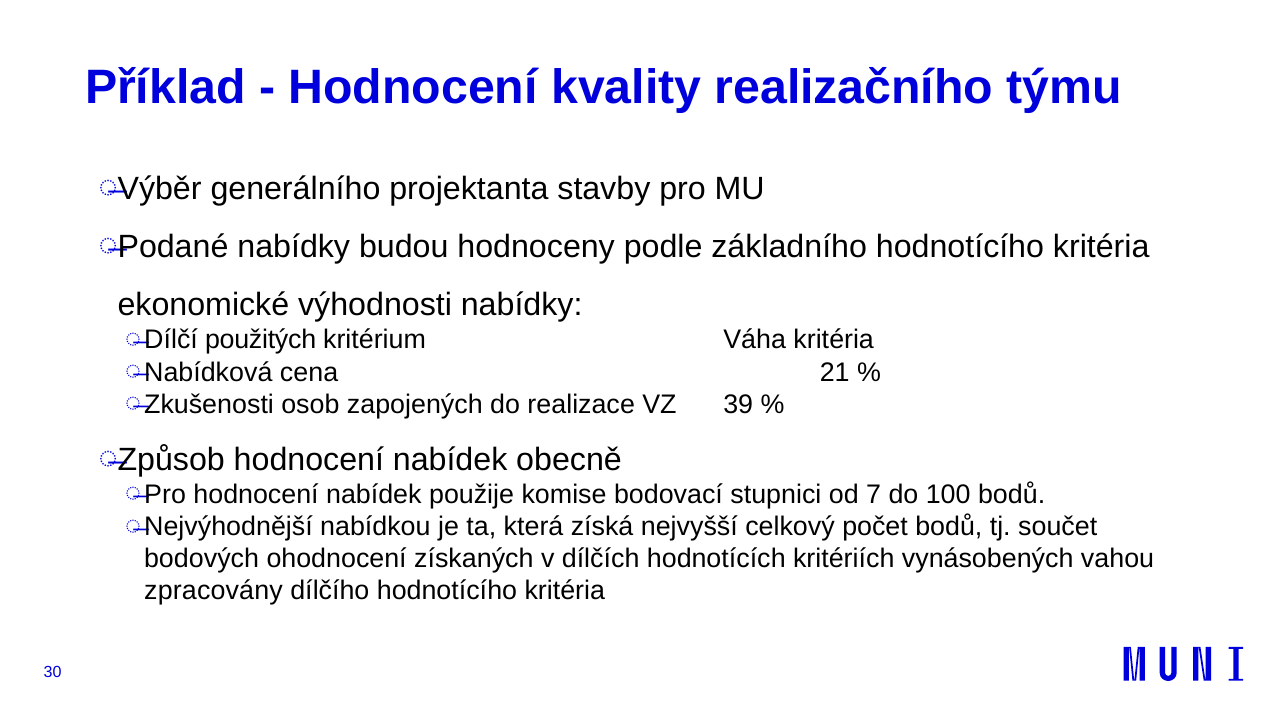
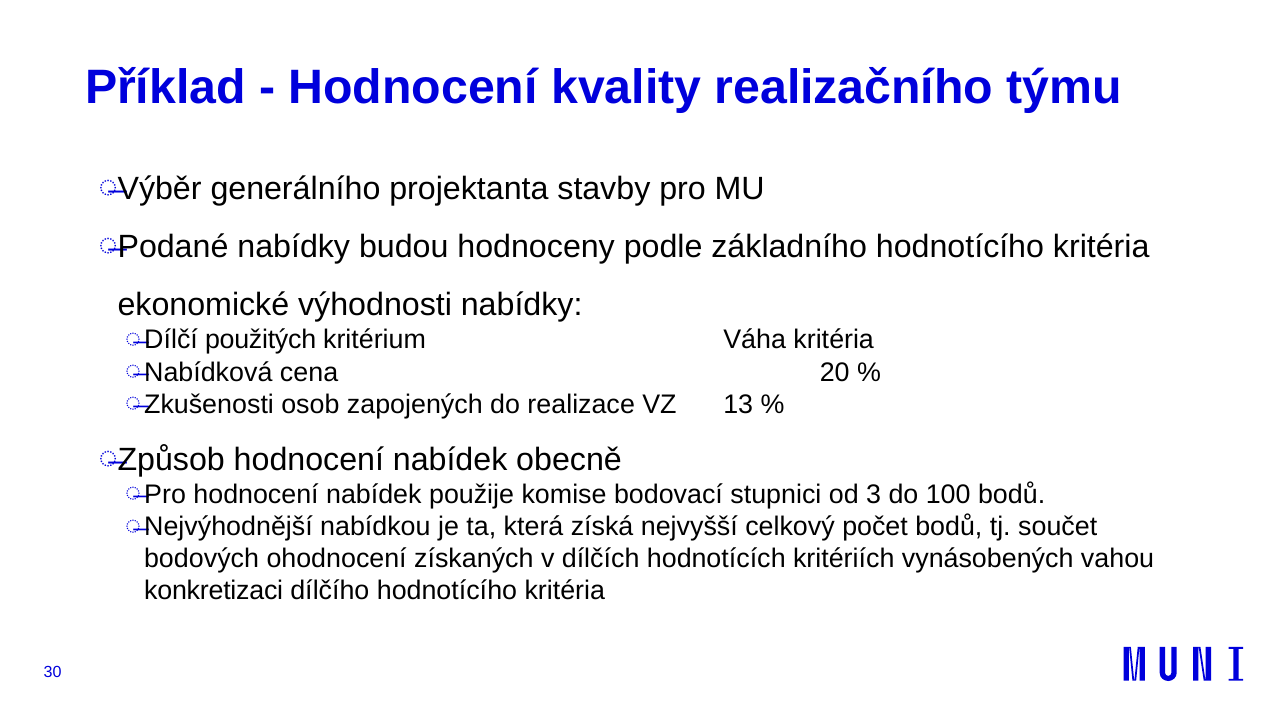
21: 21 -> 20 (835, 372)
39: 39 -> 13 (738, 404)
7: 7 -> 3 (874, 494)
zpracovány: zpracovány -> konkretizaci (214, 591)
